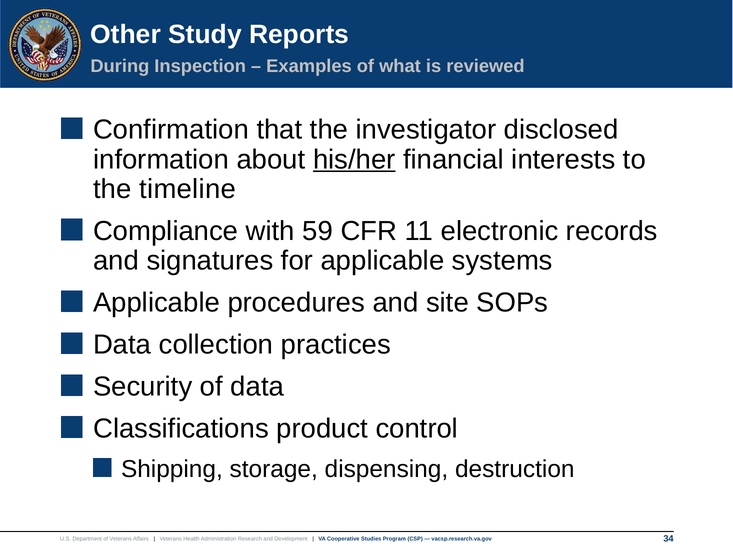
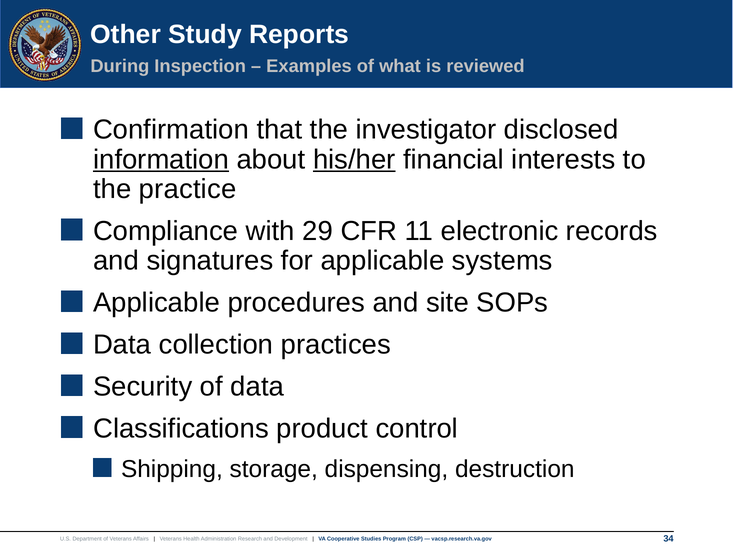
information underline: none -> present (161, 159)
timeline: timeline -> practice (188, 189)
59: 59 -> 29 (318, 231)
